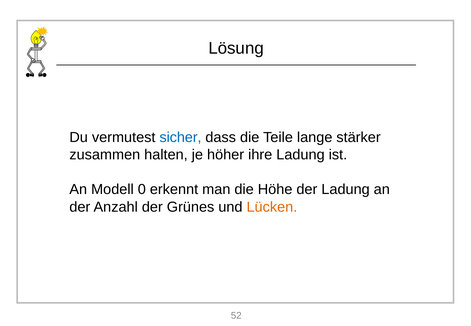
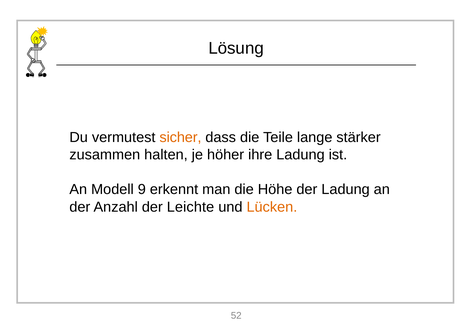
sicher colour: blue -> orange (180, 137)
0: 0 -> 9 (142, 190)
Grünes: Grünes -> Leichte (191, 207)
